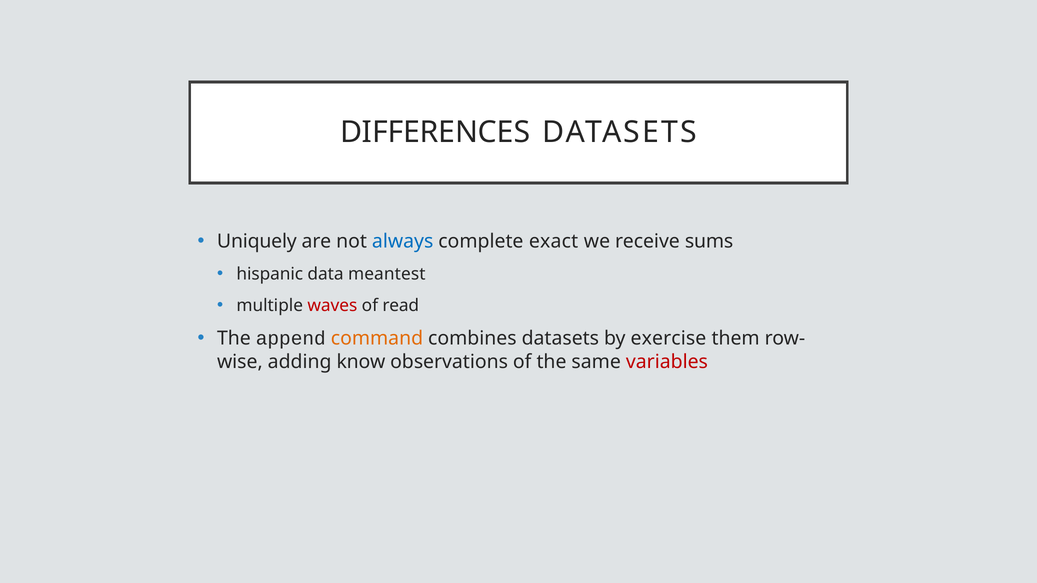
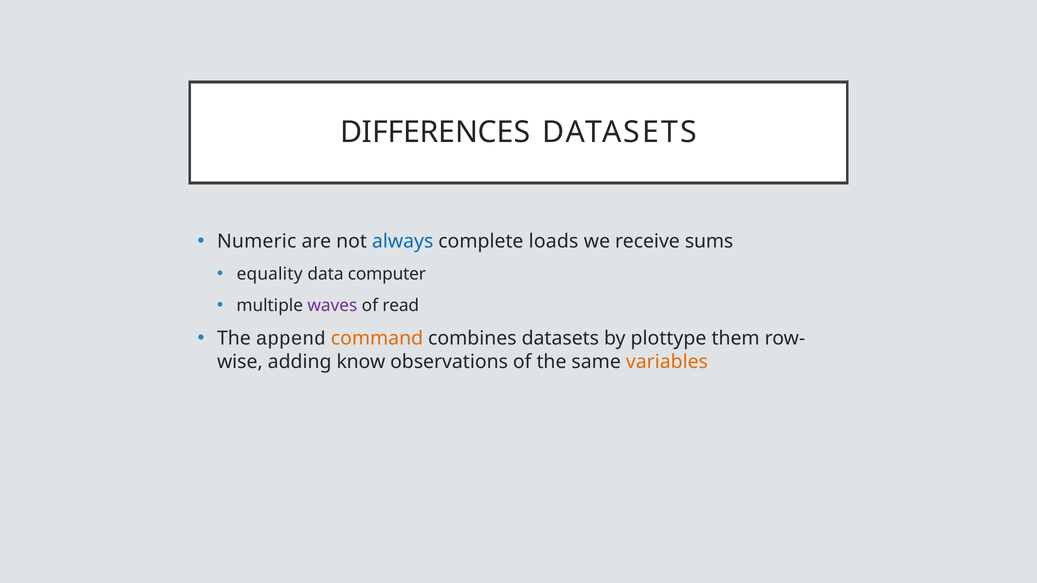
Uniquely: Uniquely -> Numeric (257, 241)
exact: exact -> loads (554, 241)
hispanic: hispanic -> equality (270, 274)
meantest: meantest -> computer (387, 274)
waves colour: red -> purple (332, 306)
exercise: exercise -> plottype (668, 339)
variables colour: red -> orange (667, 362)
